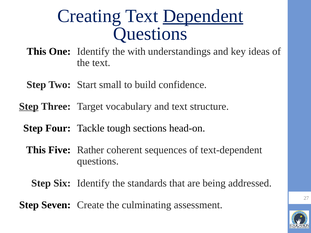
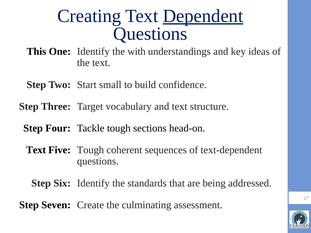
Step underline: present -> none (29, 106)
This: This -> Text (36, 150)
Five Rather: Rather -> Tough (90, 150)
